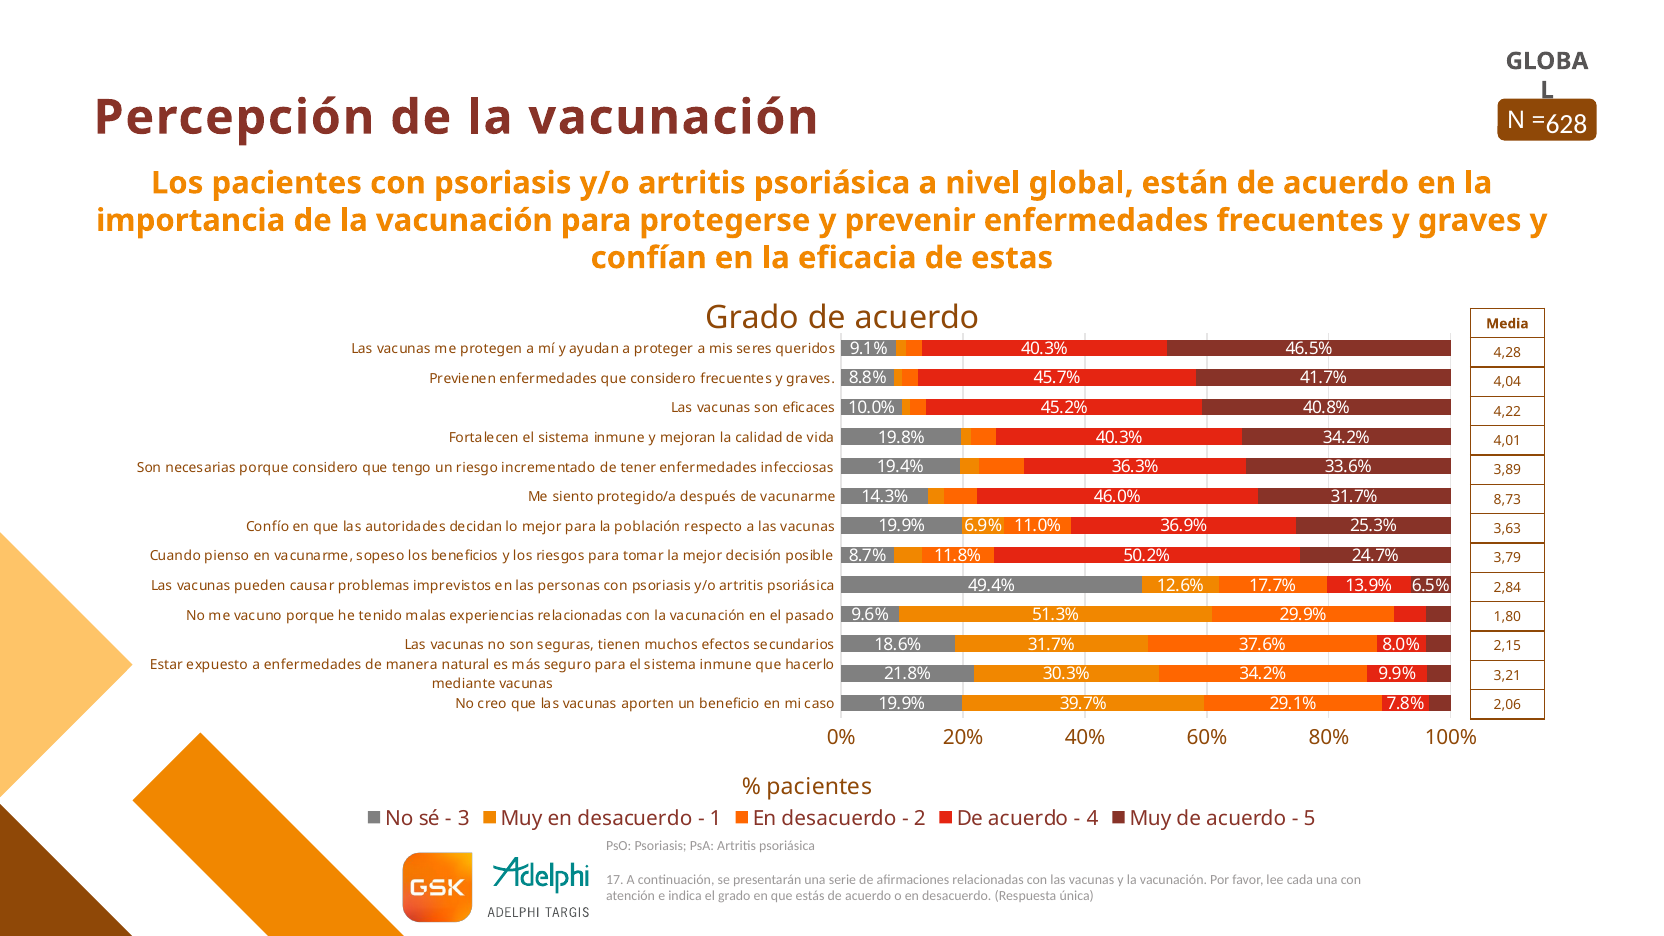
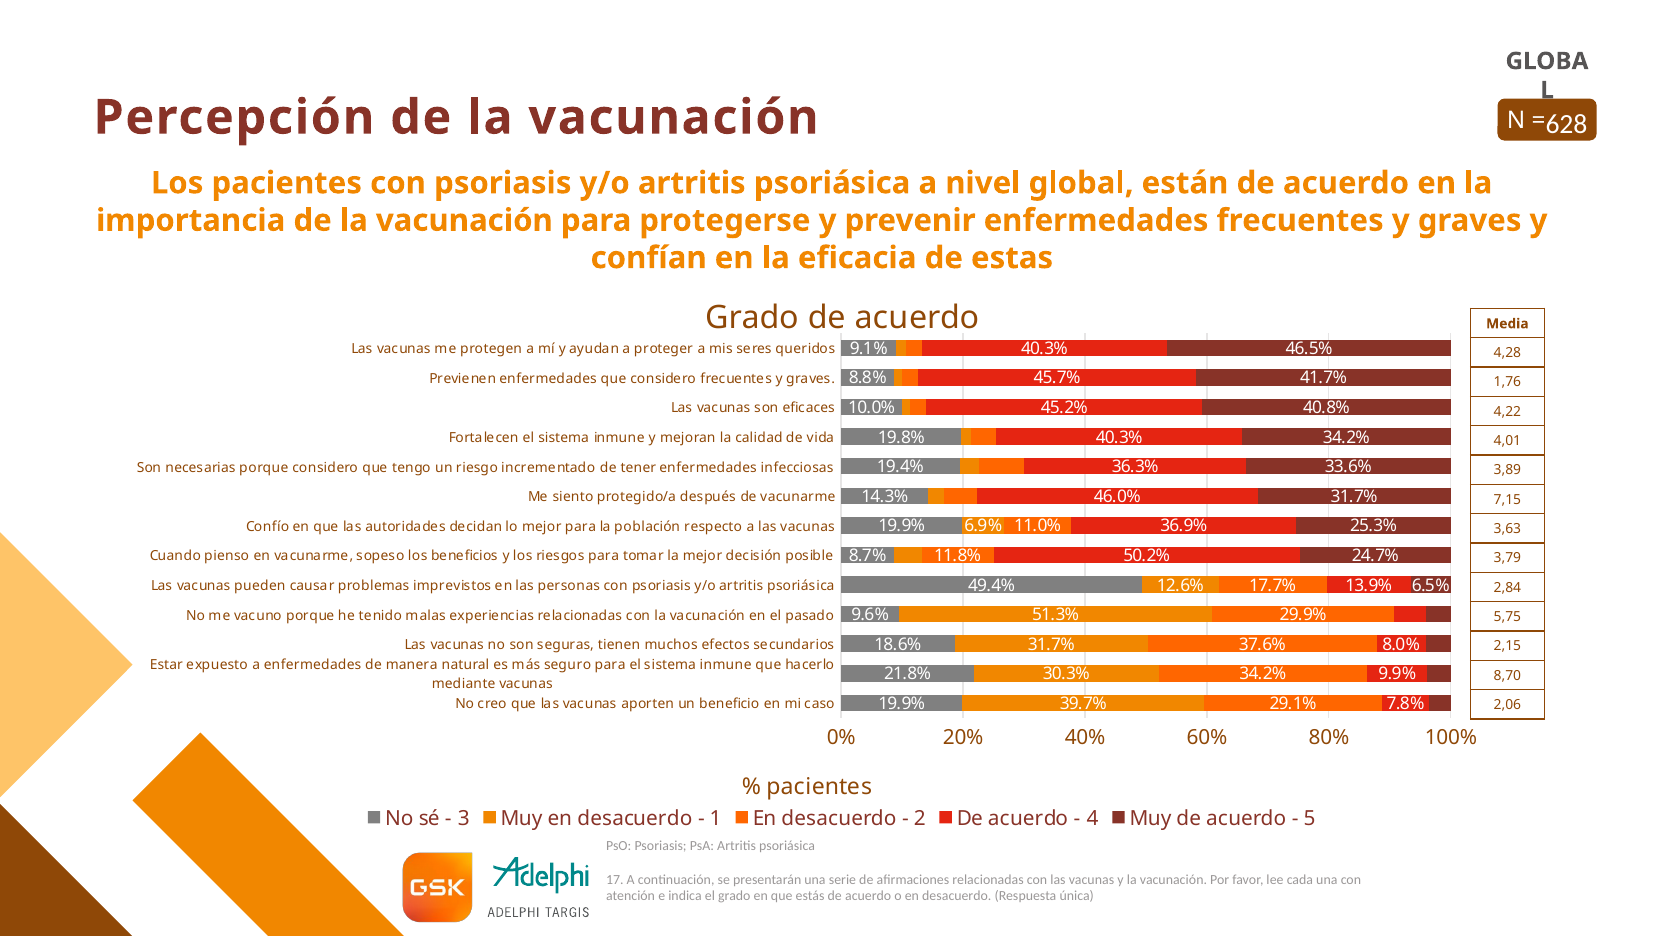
4,04: 4,04 -> 1,76 (1507, 382)
8,73: 8,73 -> 7,15 (1507, 500)
1,80: 1,80 -> 5,75 (1507, 617)
3,21: 3,21 -> 8,70 (1507, 676)
